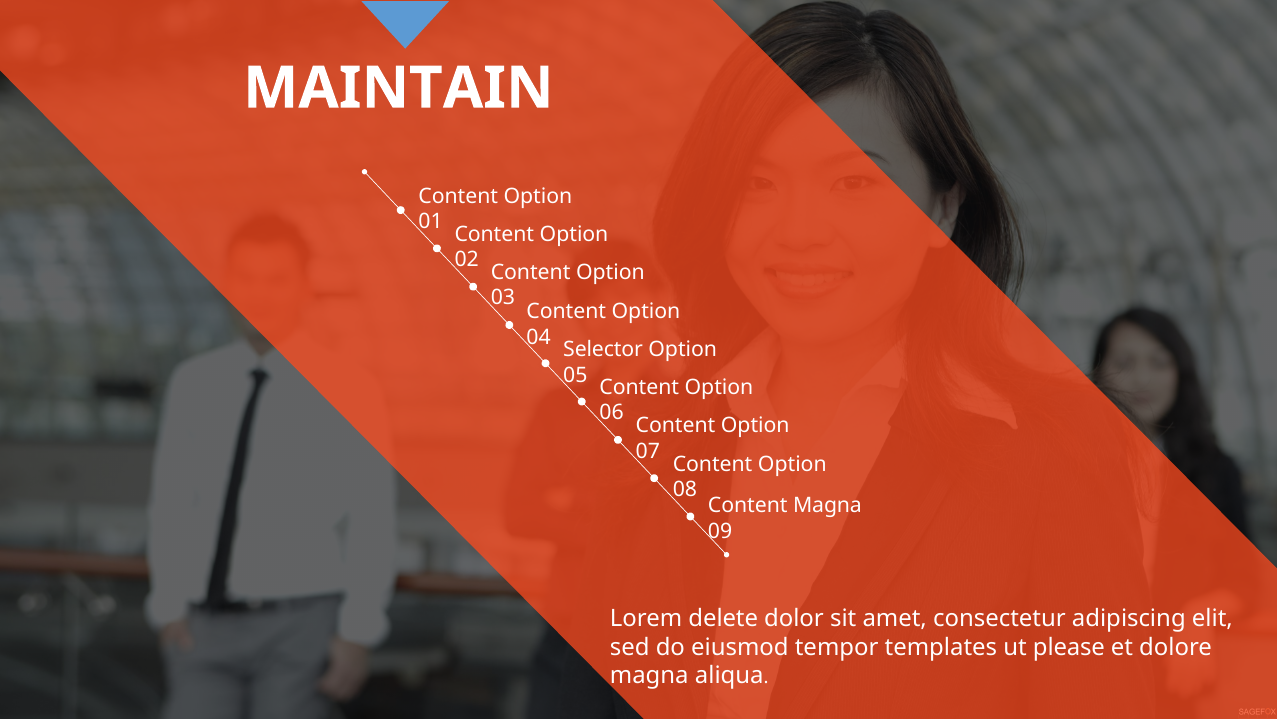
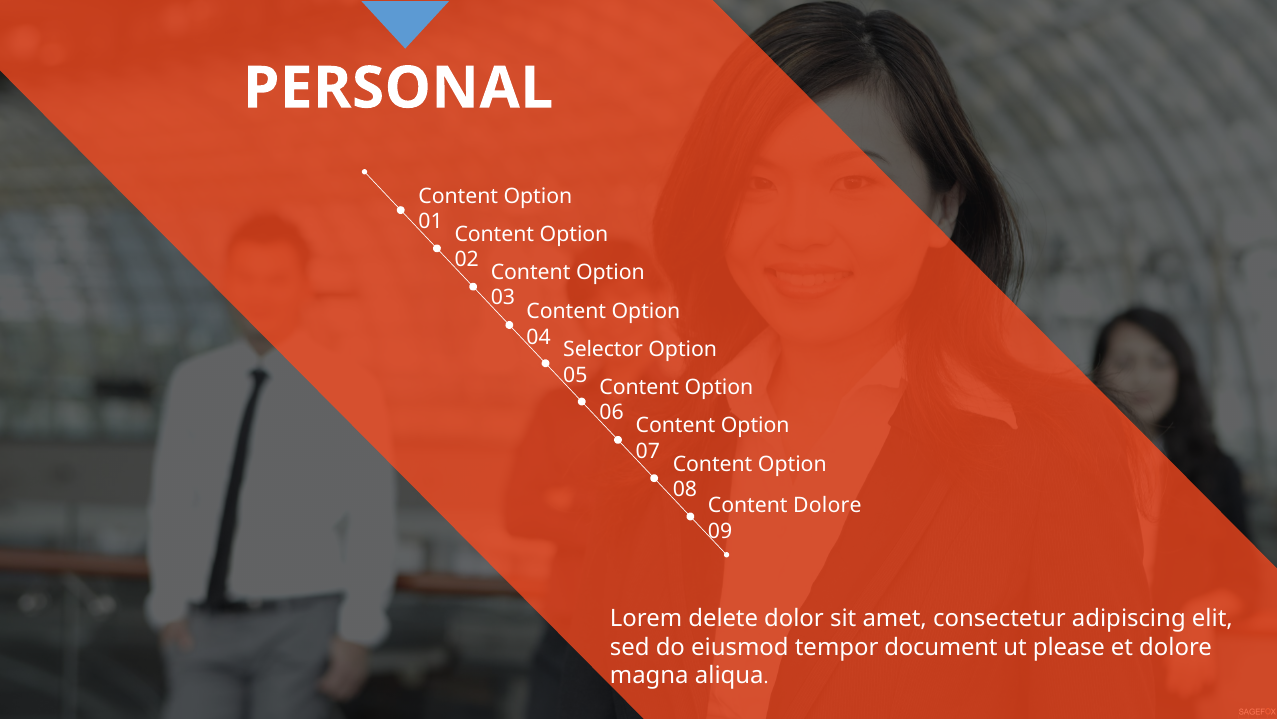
MAINTAIN: MAINTAIN -> PERSONAL (398, 88)
Content Magna: Magna -> Dolore (827, 505)
templates: templates -> document (941, 646)
